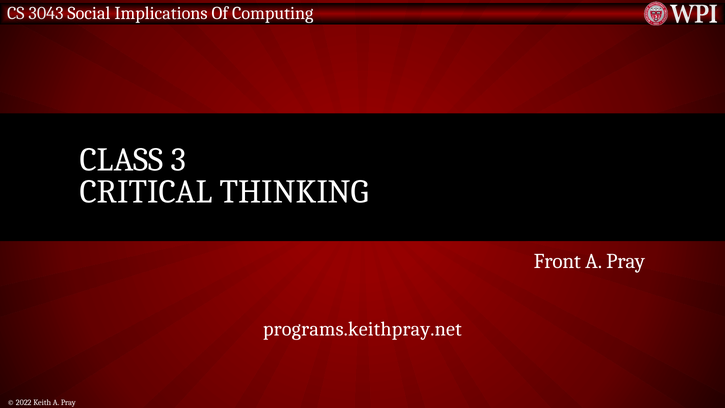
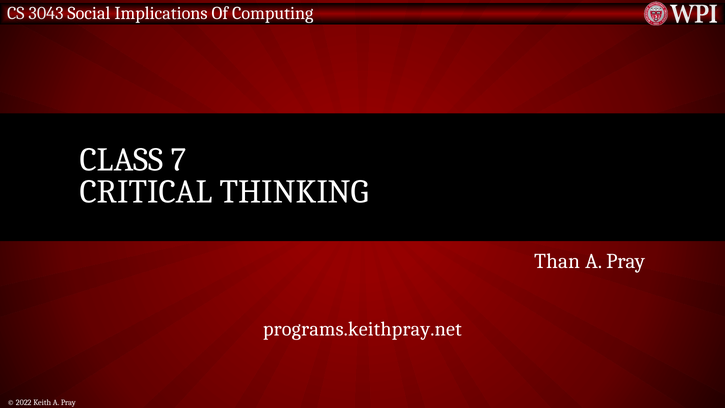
3: 3 -> 7 (179, 160)
Front: Front -> Than (557, 261)
